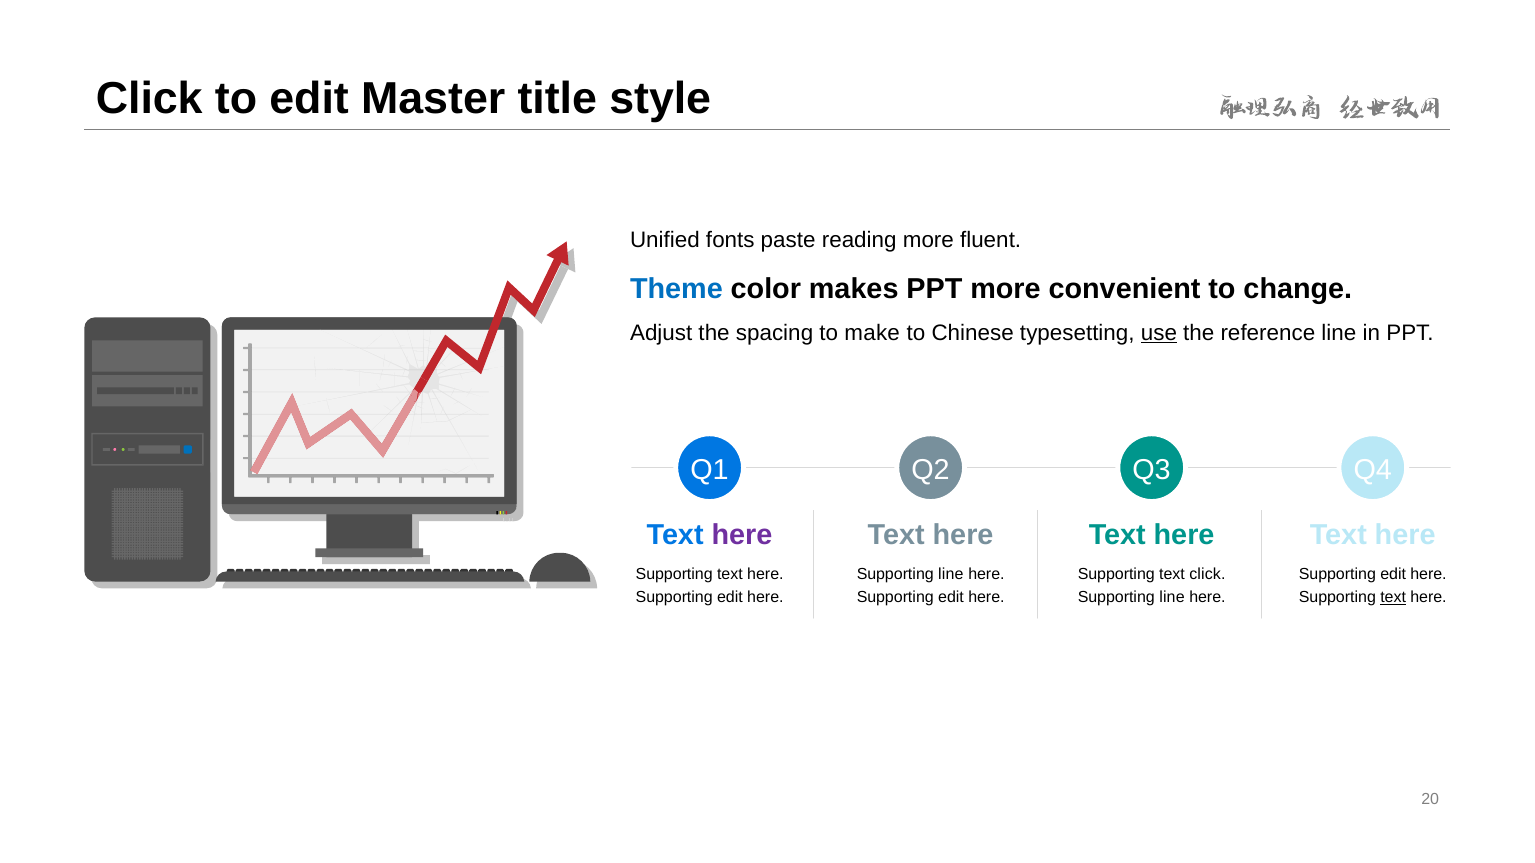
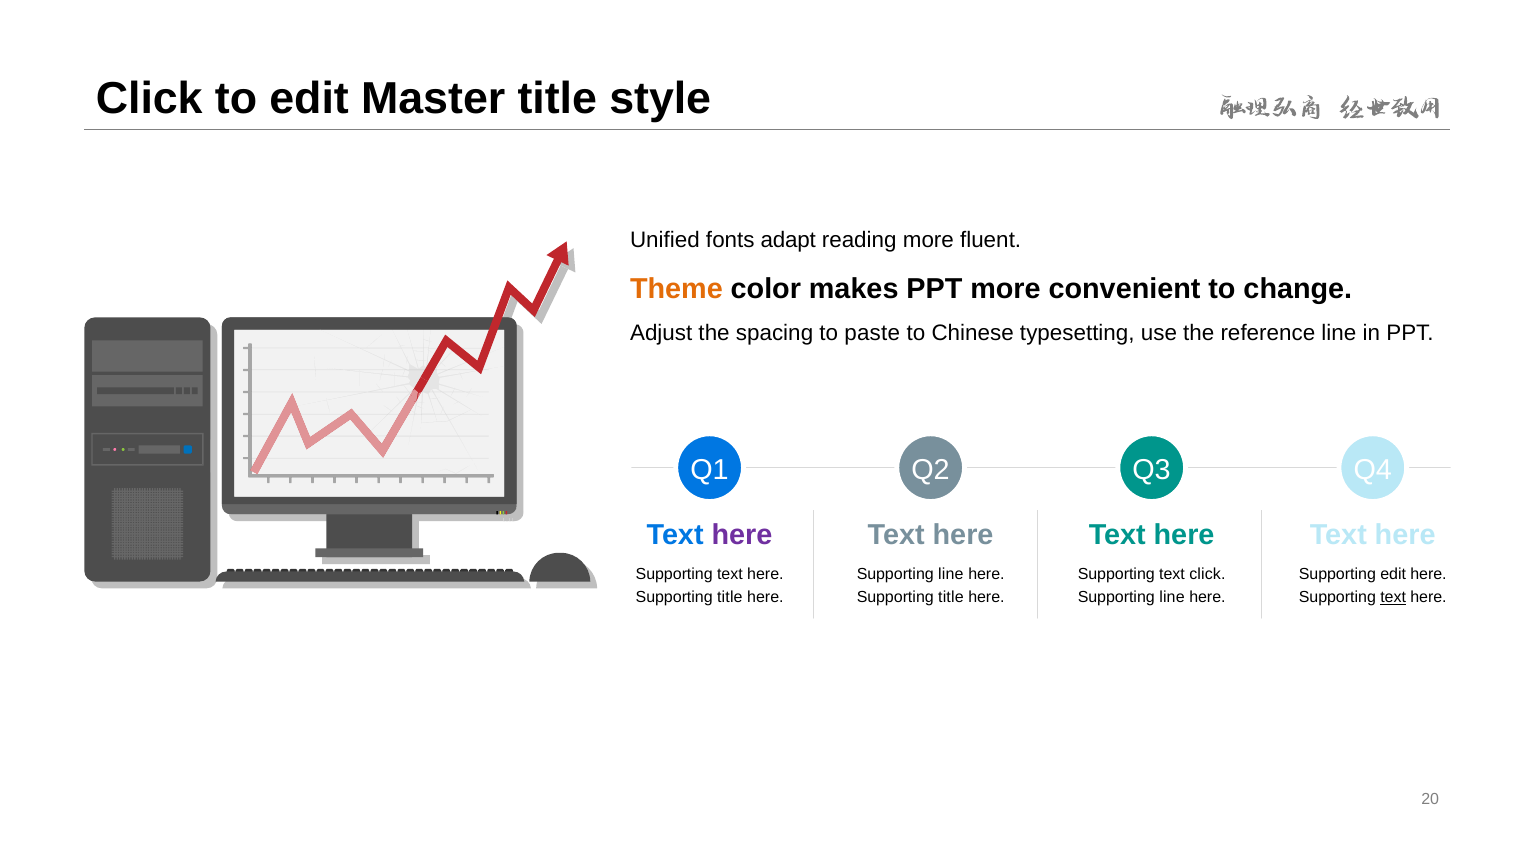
paste: paste -> adapt (788, 241)
Theme colour: blue -> orange (676, 289)
make: make -> paste (872, 333)
use underline: present -> none (1159, 333)
edit: edit -> title (730, 598)
edit: edit -> title (951, 598)
